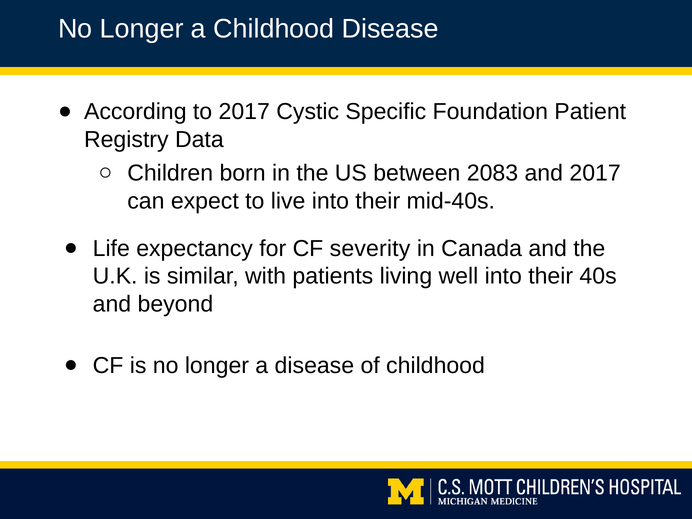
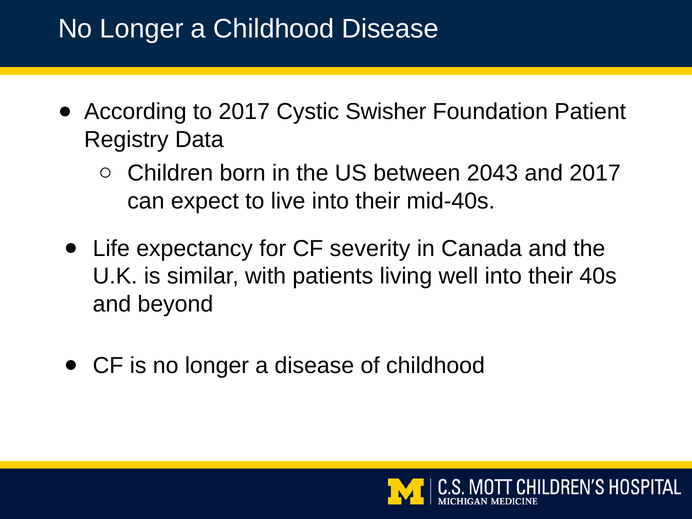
Specific: Specific -> Swisher (386, 112)
2083: 2083 -> 2043 (492, 173)
